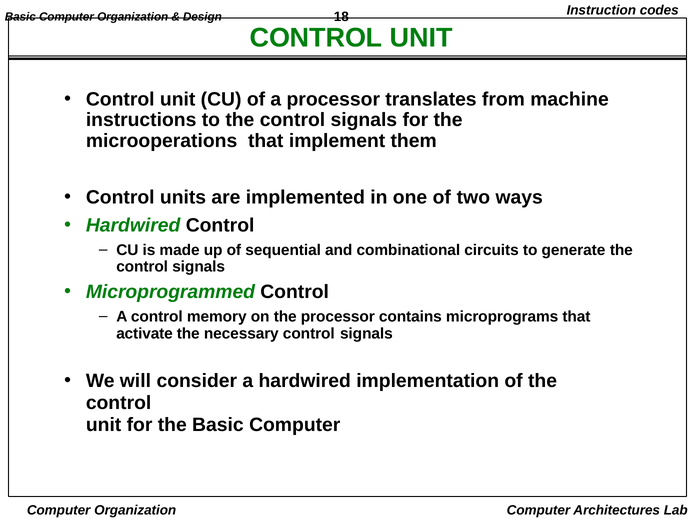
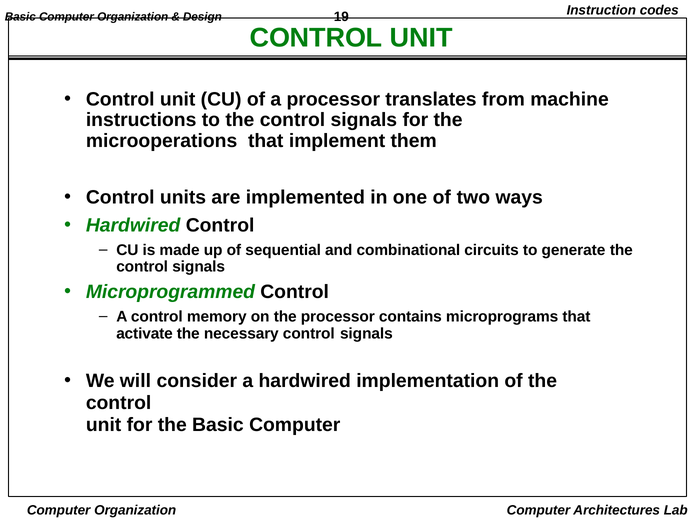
18: 18 -> 19 (341, 17)
